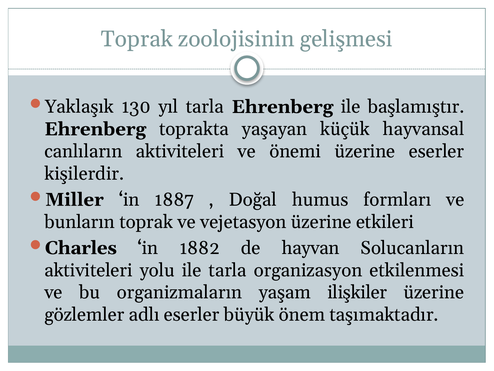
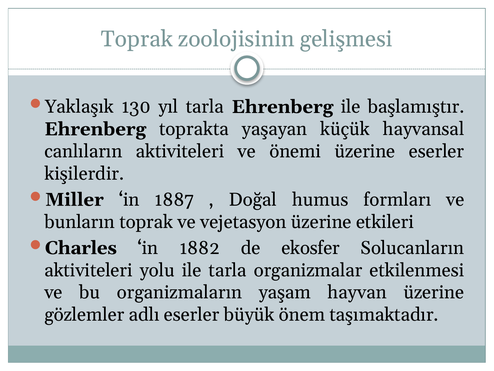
hayvan: hayvan -> ekosfer (311, 248)
organizasyon: organizasyon -> organizmalar (308, 270)
ilişkiler: ilişkiler -> hayvan (357, 292)
